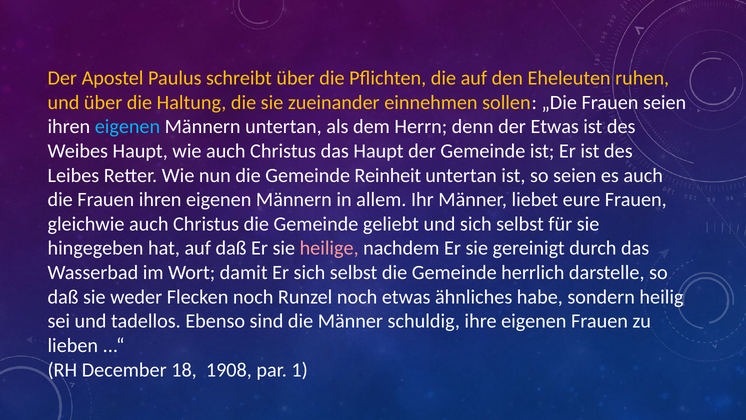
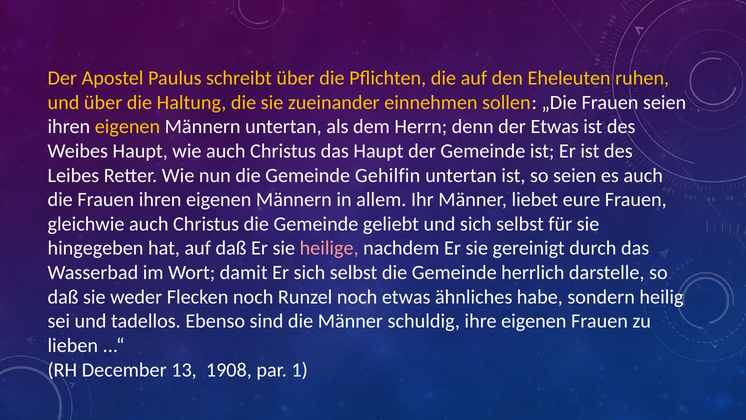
eigenen colour: light blue -> yellow (127, 127)
Reinheit: Reinheit -> Gehilfin (388, 175)
18: 18 -> 13 (184, 370)
